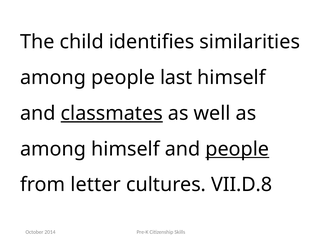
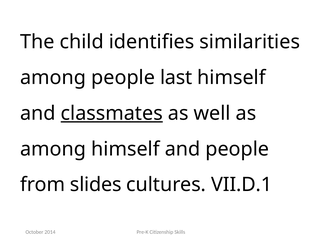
people underline: present -> none (237, 149)
letter: letter -> slides (96, 185)
VII.D.8: VII.D.8 -> VII.D.1 (242, 185)
